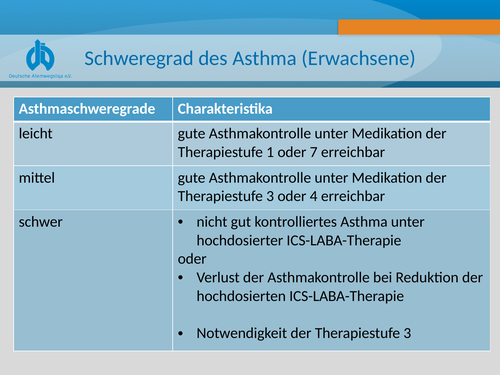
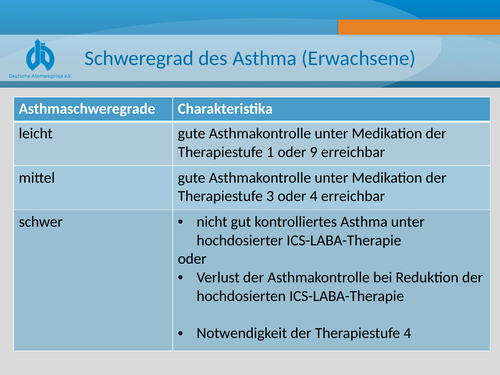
7: 7 -> 9 (314, 152)
Notwendigkeit der Therapiestufe 3: 3 -> 4 (407, 333)
